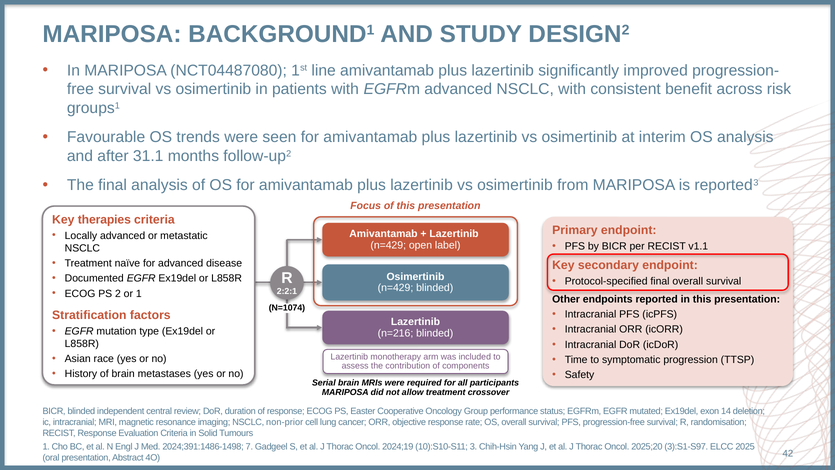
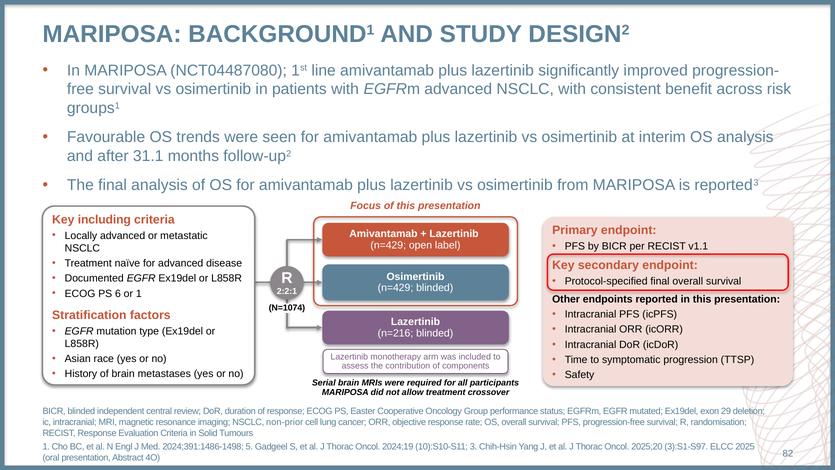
therapies: therapies -> including (104, 219)
2: 2 -> 6 (118, 293)
14: 14 -> 29 (726, 411)
7: 7 -> 5 (249, 446)
42: 42 -> 82 (788, 453)
